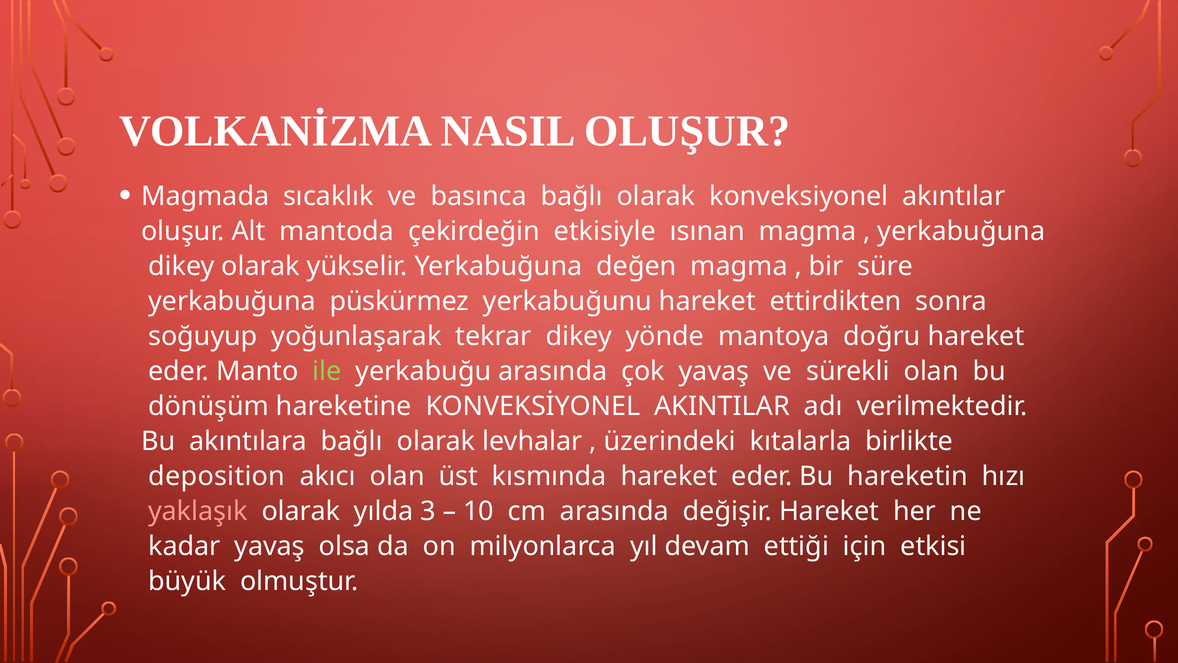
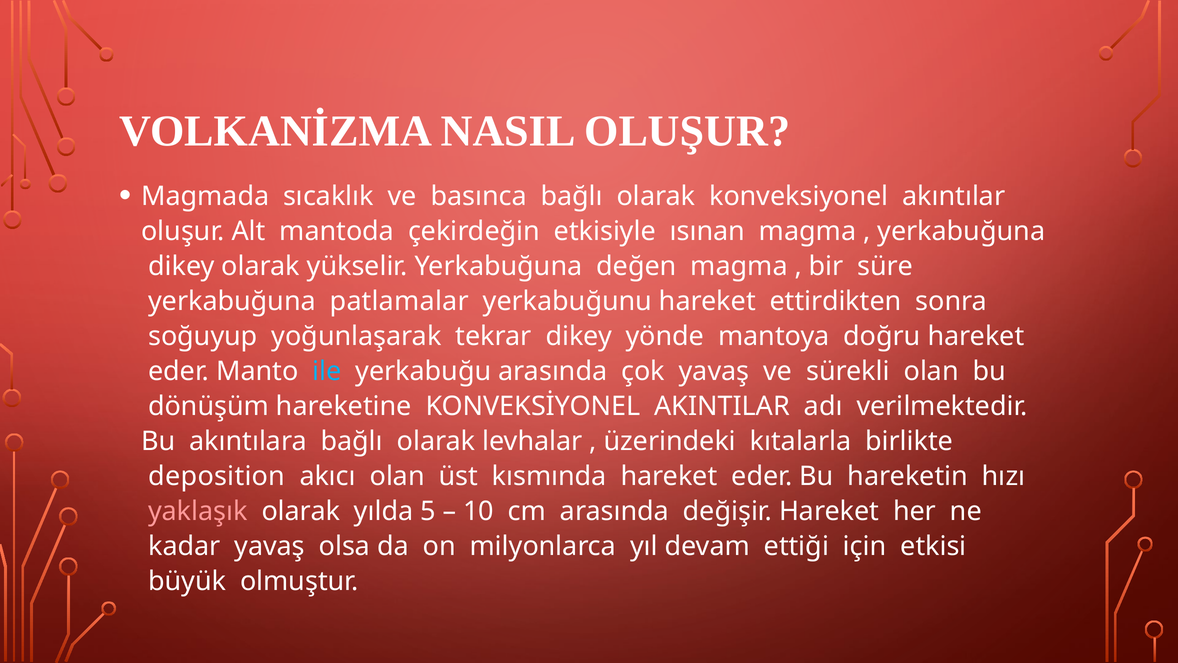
püskürmez: püskürmez -> patlamalar (399, 301)
ile colour: light green -> light blue (327, 371)
3: 3 -> 5 (428, 511)
